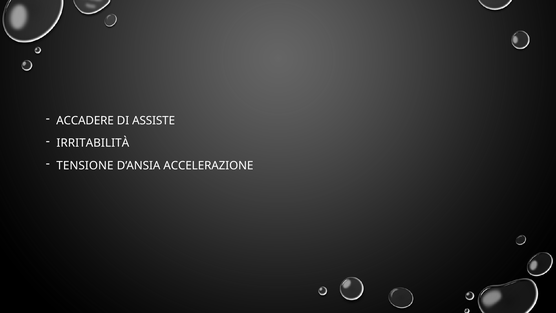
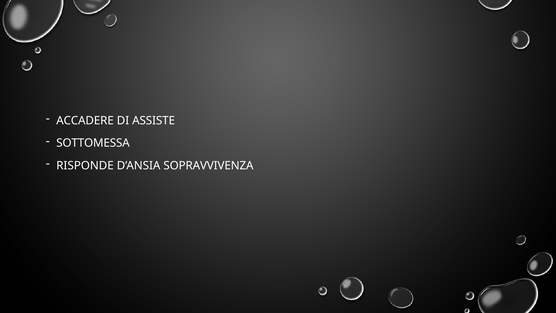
IRRITABILITÀ: IRRITABILITÀ -> SOTTOMESSA (93, 143)
TENSIONE: TENSIONE -> RISPONDE (85, 166)
ACCELERAZIONE: ACCELERAZIONE -> SOPRAVVIVENZA (208, 166)
